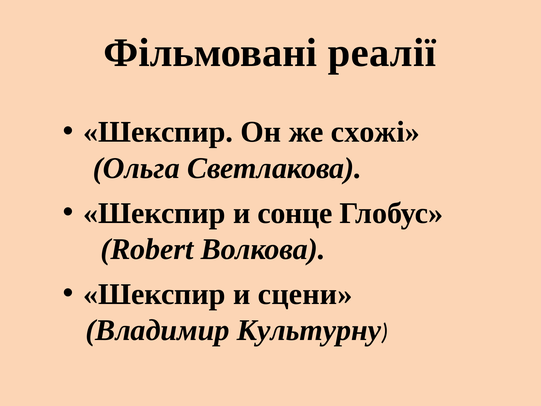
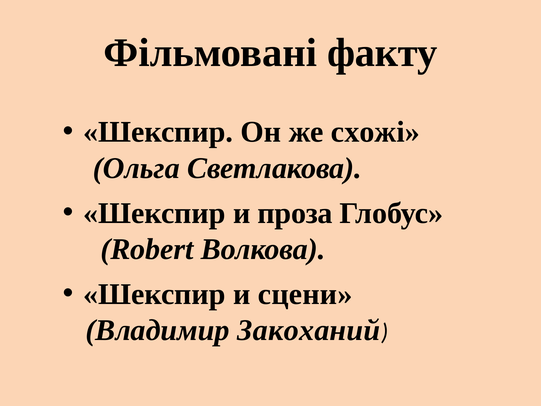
реалії: реалії -> факту (382, 53)
сонце: сонце -> проза (295, 213)
Культурну: Культурну -> Закоханий (309, 330)
